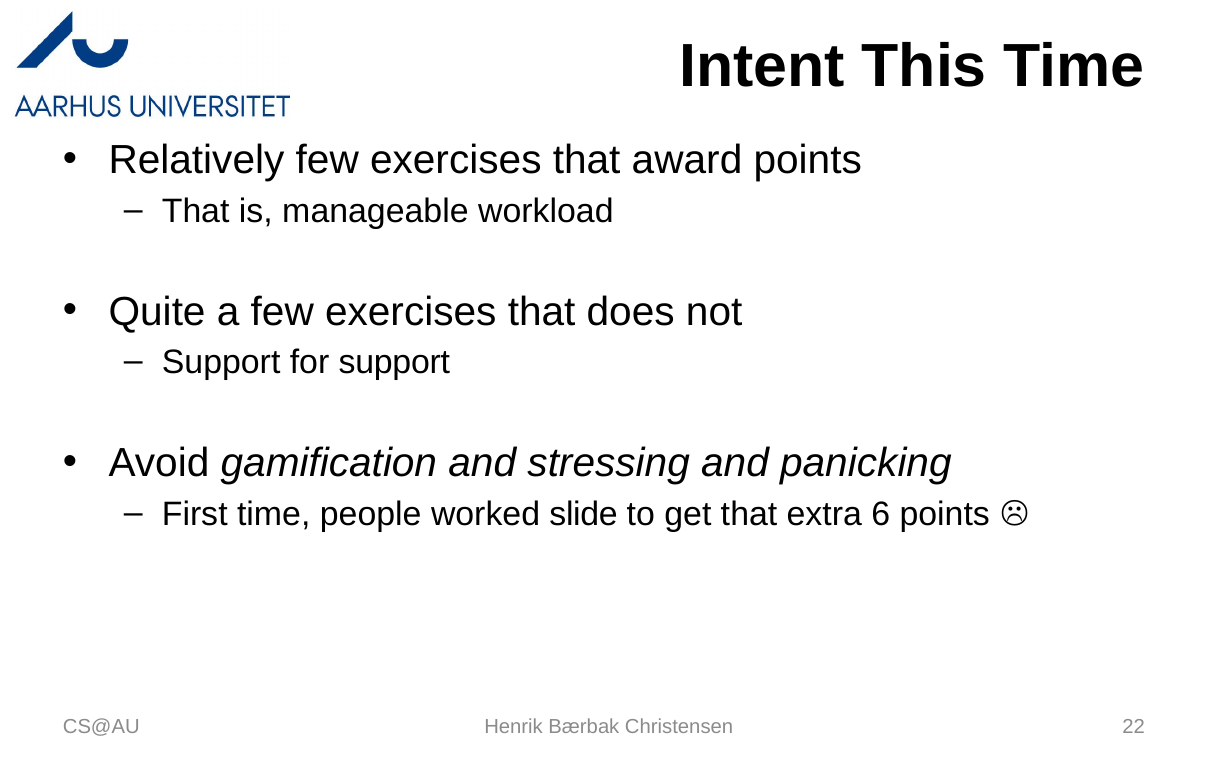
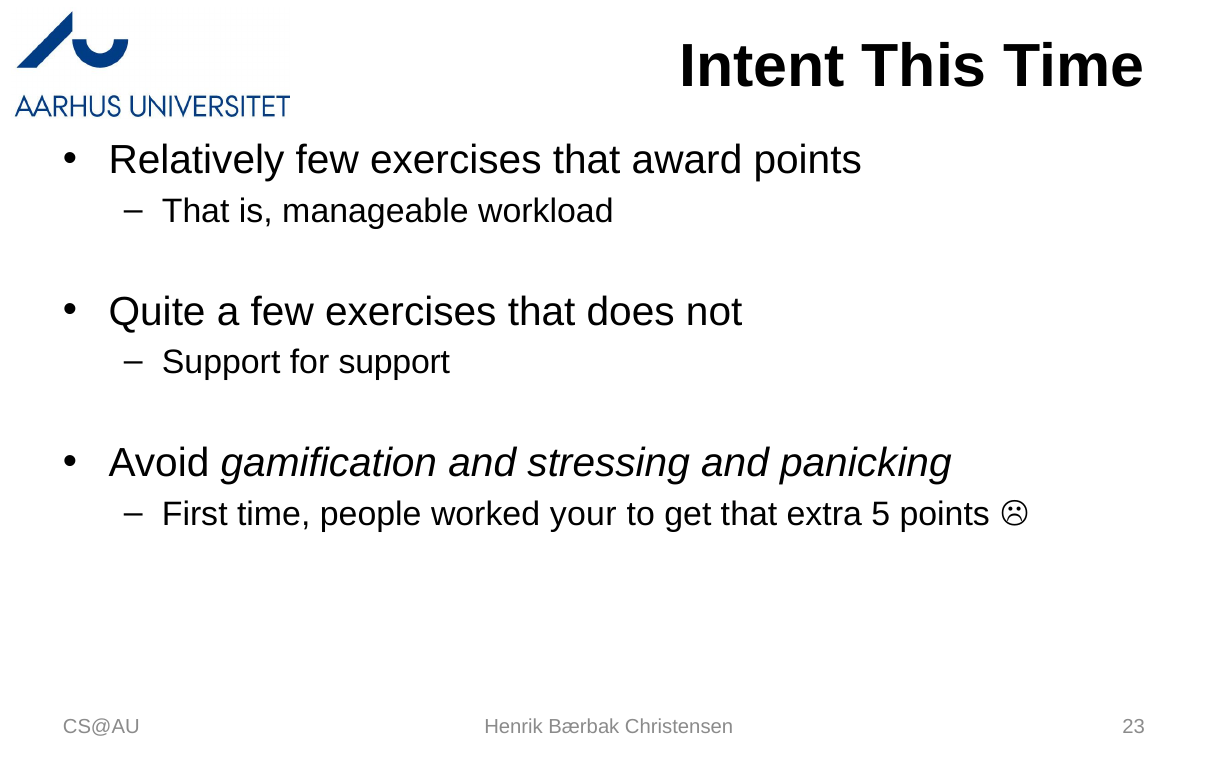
slide: slide -> your (583, 514)
6: 6 -> 5 (881, 514)
22: 22 -> 23 (1134, 727)
